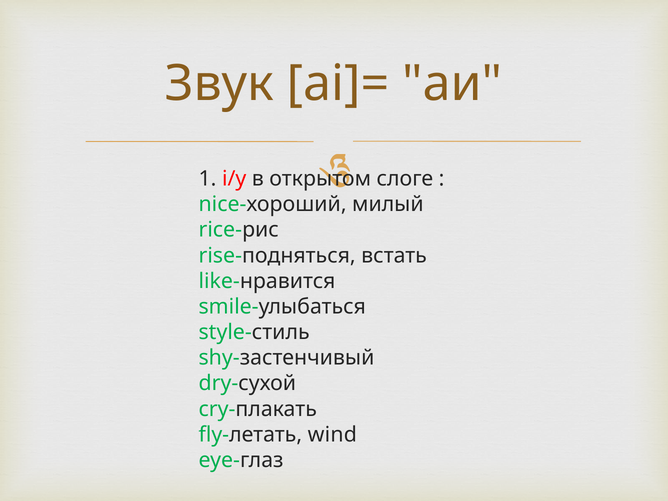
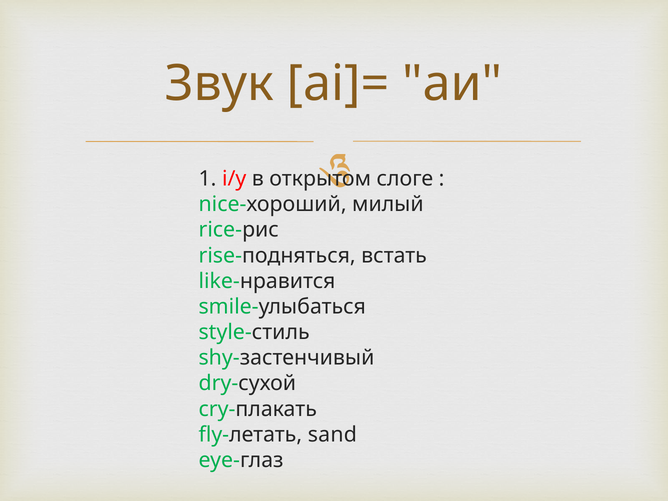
wind: wind -> sand (332, 435)
